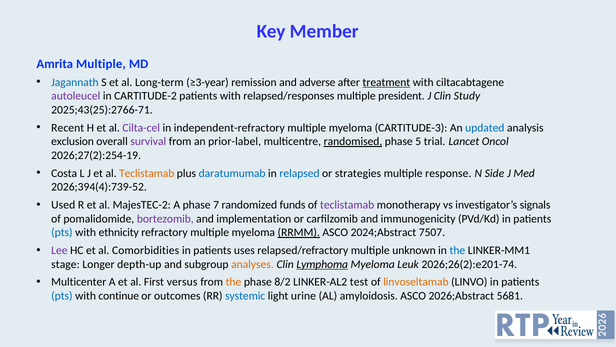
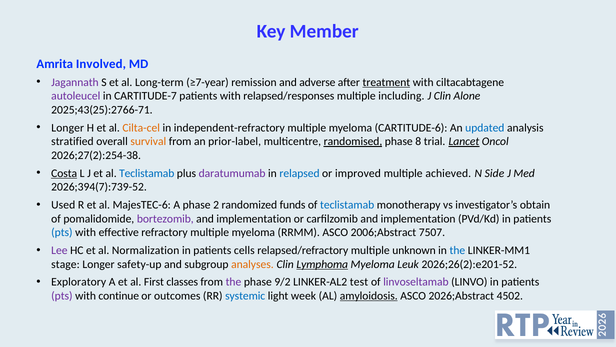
Amrita Multiple: Multiple -> Involved (101, 64)
Jagannath colour: blue -> purple (75, 82)
≥3-year: ≥3-year -> ≥7-year (208, 82)
CARTITUDE-2: CARTITUDE-2 -> CARTITUDE-7 (146, 96)
president: president -> including (401, 96)
Study: Study -> Alone (467, 96)
Recent: Recent -> Longer (68, 128)
Cilta-cel colour: purple -> orange (141, 128)
CARTITUDE-3: CARTITUDE-3 -> CARTITUDE-6 (411, 128)
exclusion: exclusion -> stratified (72, 141)
survival colour: purple -> orange (148, 141)
5: 5 -> 8 (418, 141)
Lancet underline: none -> present (464, 141)
2026;27(2):254-19: 2026;27(2):254-19 -> 2026;27(2):254-38 (96, 155)
Costa underline: none -> present (64, 173)
Teclistamab colour: orange -> blue (147, 173)
daratumumab colour: blue -> purple (232, 173)
strategies: strategies -> improved (358, 173)
response: response -> achieved (448, 173)
2026;394(4):739-52: 2026;394(4):739-52 -> 2026;394(7):739-52 (99, 187)
MajesTEC-2: MajesTEC-2 -> MajesTEC-6 (142, 205)
7: 7 -> 2 (216, 205)
teclistamab colour: purple -> blue (347, 205)
signals: signals -> obtain (535, 205)
carfilzomib and immunogenicity: immunogenicity -> implementation (418, 218)
ethnicity: ethnicity -> effective (119, 232)
RRMM underline: present -> none (299, 232)
2024;Abstract: 2024;Abstract -> 2006;Abstract (383, 232)
Comorbidities: Comorbidities -> Normalization (146, 250)
uses: uses -> cells (244, 250)
depth-up: depth-up -> safety-up (139, 264)
2026;26(2):e201-74: 2026;26(2):e201-74 -> 2026;26(2):e201-52 (469, 264)
Multicenter: Multicenter -> Exploratory (79, 282)
versus: versus -> classes (182, 282)
the colour: orange -> purple (233, 282)
8/2: 8/2 -> 9/2 (282, 282)
linvoseltamab colour: orange -> purple (416, 282)
pts colour: blue -> purple (62, 295)
urine: urine -> week (303, 295)
amyloidosis underline: none -> present (369, 295)
5681: 5681 -> 4502 (510, 295)
